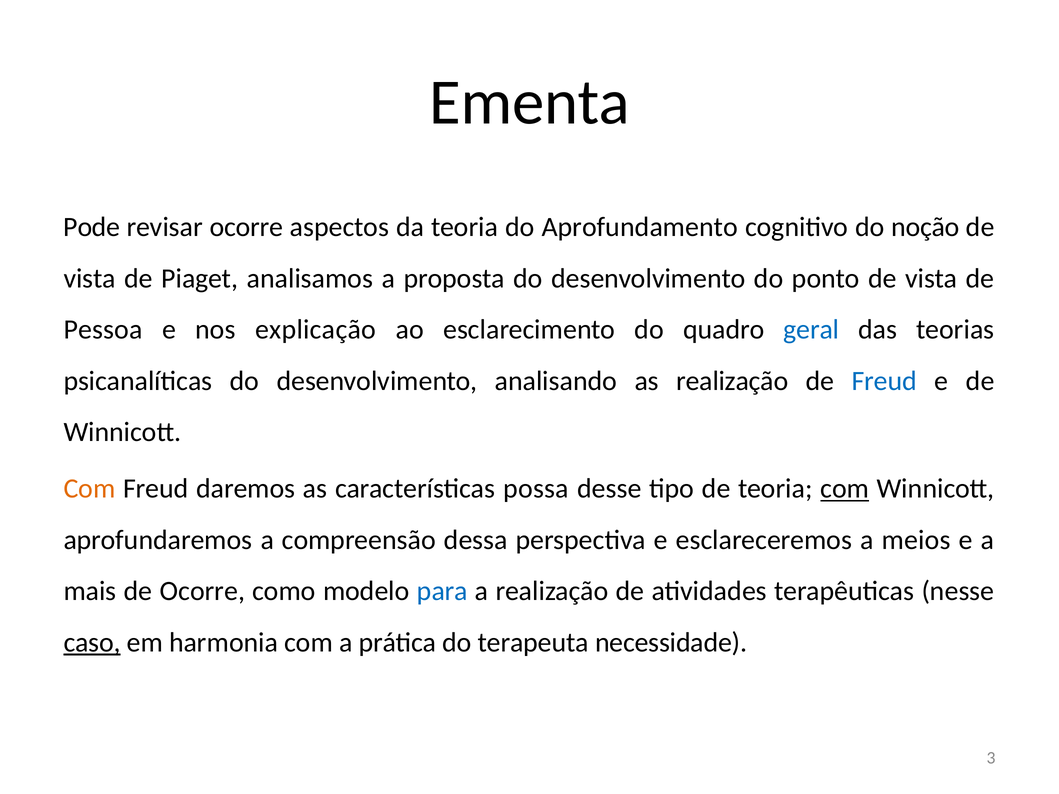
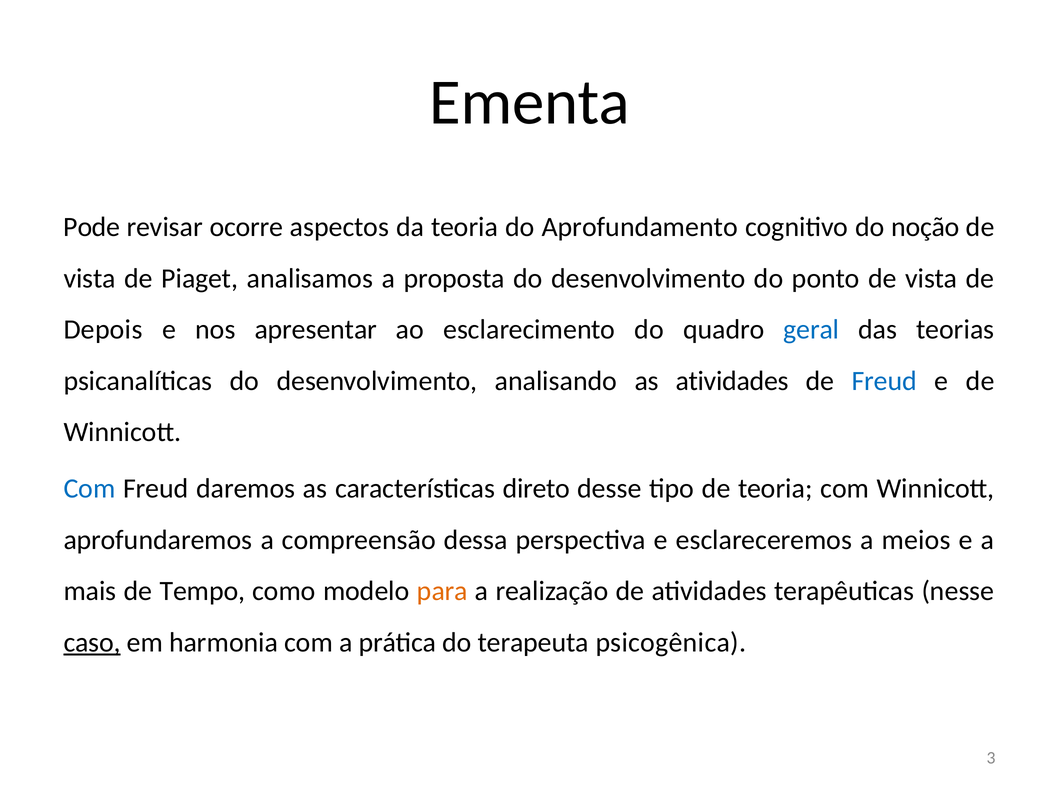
Pessoa: Pessoa -> Depois (103, 330)
explicação: explicação -> apresentar (316, 330)
as realização: realização -> atividades (732, 381)
Com colour: orange -> blue (89, 489)
possa: possa -> direto (536, 489)
com underline: present -> none (845, 489)
de Ocorre: Ocorre -> Tempo (202, 591)
para colour: blue -> orange (442, 591)
necessidade: necessidade -> psicogênica (671, 643)
